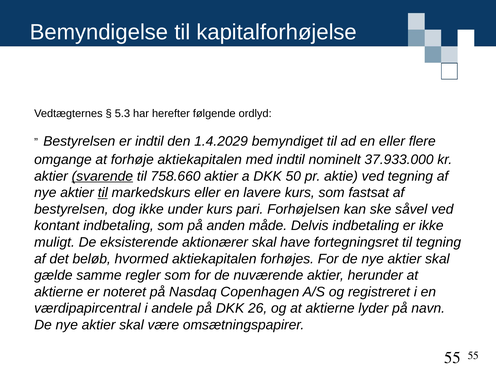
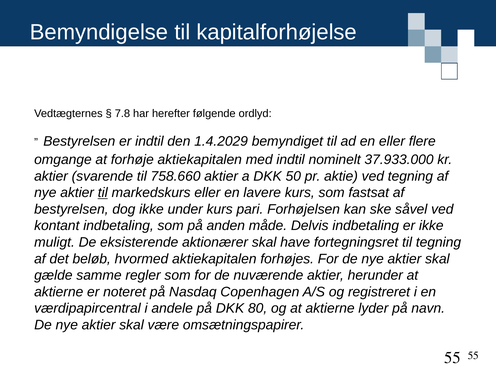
5.3: 5.3 -> 7.8 (122, 114)
svarende underline: present -> none (102, 176)
26: 26 -> 80 (258, 308)
